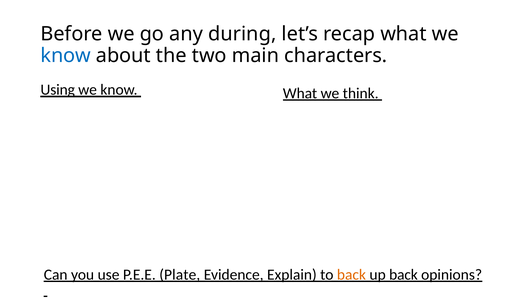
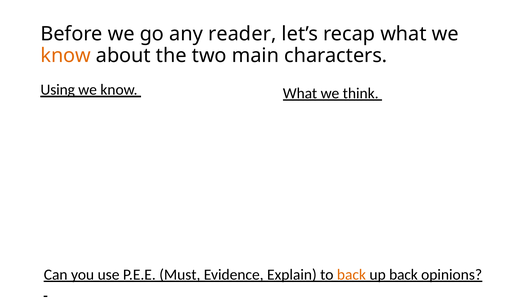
during: during -> reader (242, 34)
know colour: blue -> orange (66, 55)
Plate: Plate -> Must (180, 274)
